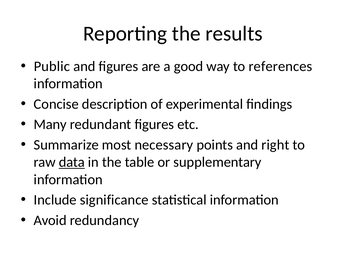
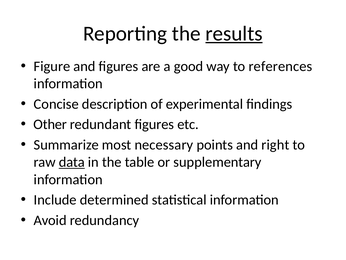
results underline: none -> present (234, 33)
Public: Public -> Figure (52, 66)
Many: Many -> Other (50, 124)
significance: significance -> determined (114, 200)
